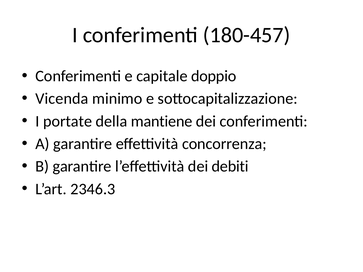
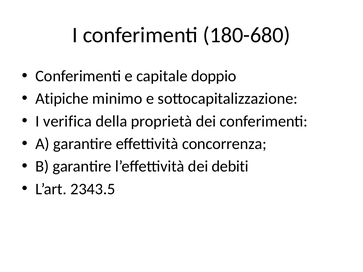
180-457: 180-457 -> 180-680 (247, 35)
Vicenda: Vicenda -> Atipiche (62, 99)
portate: portate -> verifica (68, 121)
mantiene: mantiene -> proprietà (162, 121)
2346.3: 2346.3 -> 2343.5 (93, 189)
